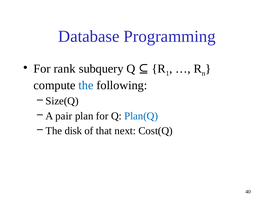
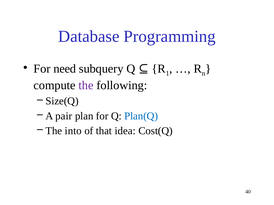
rank: rank -> need (65, 69)
the colour: blue -> purple (86, 86)
disk: disk -> into (73, 131)
next: next -> idea (125, 131)
